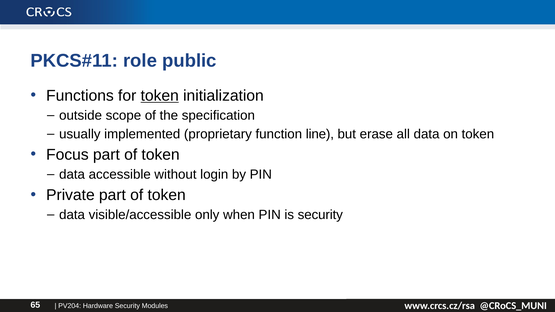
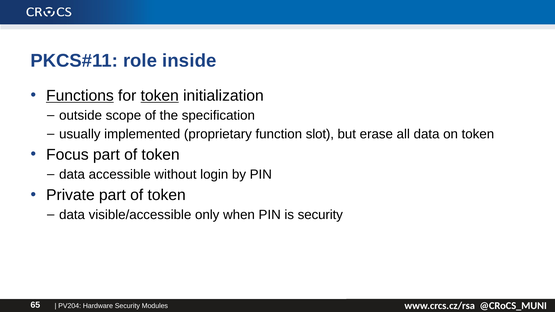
public: public -> inside (189, 61)
Functions underline: none -> present (80, 96)
line: line -> slot (320, 134)
